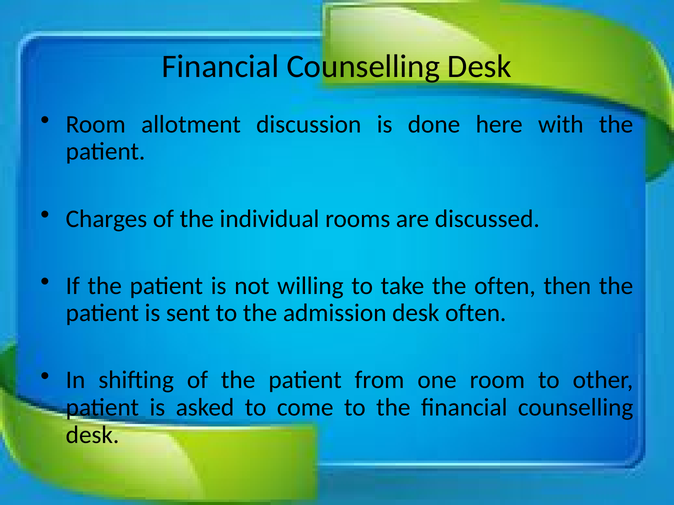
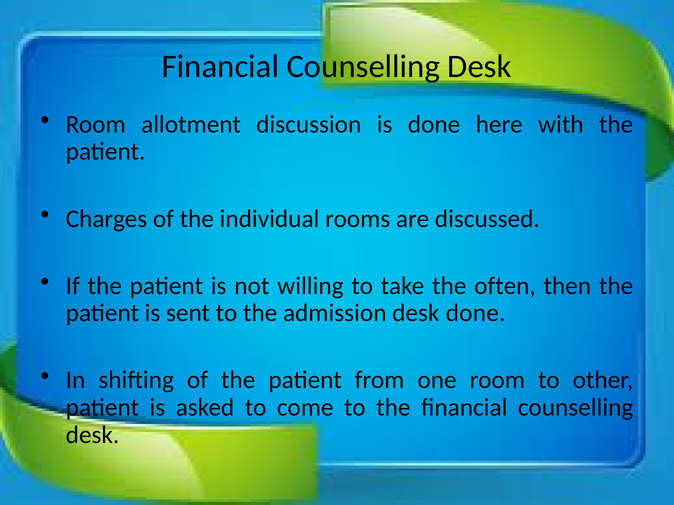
desk often: often -> done (476, 313)
